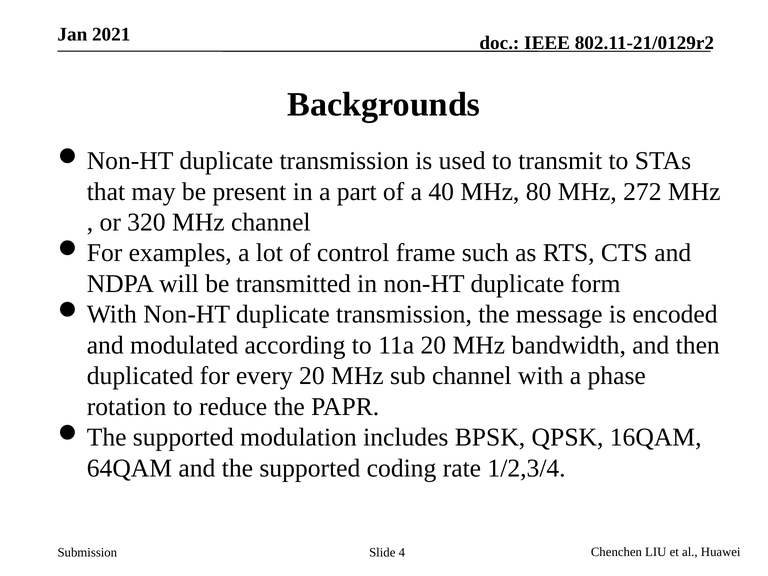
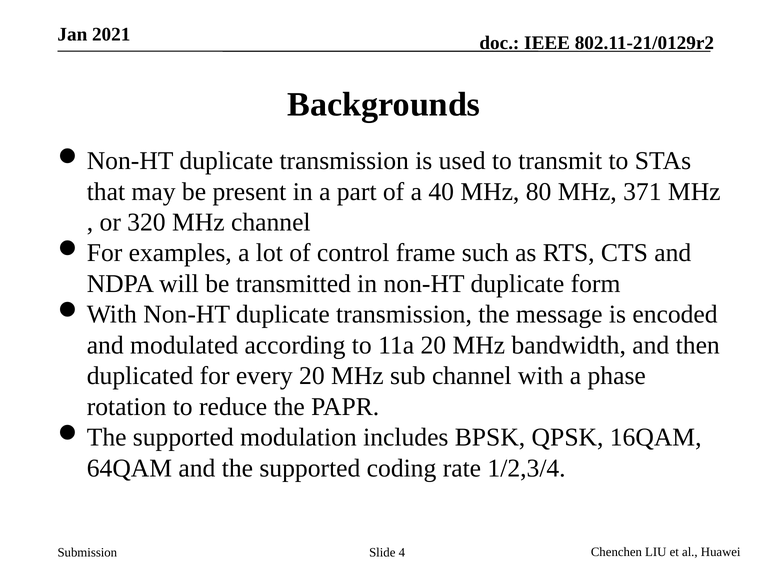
272: 272 -> 371 (642, 192)
